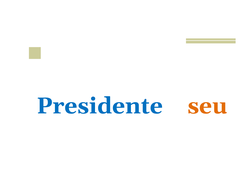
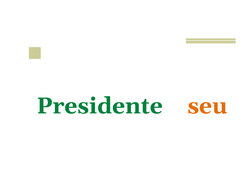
Presidente colour: blue -> green (100, 106)
